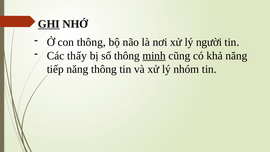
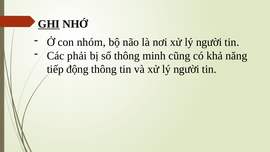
con thông: thông -> nhóm (91, 42)
thấy: thấy -> phải (77, 56)
minh underline: present -> none (154, 56)
tiếp năng: năng -> động (77, 69)
và xử lý nhóm: nhóm -> người (186, 69)
